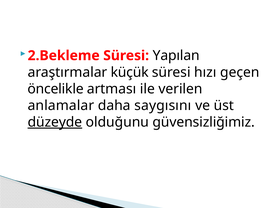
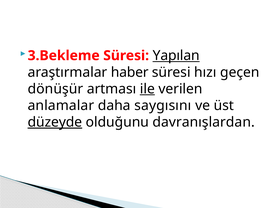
2.Bekleme: 2.Bekleme -> 3.Bekleme (64, 56)
Yapılan underline: none -> present (176, 56)
küçük: küçük -> haber (130, 72)
öncelikle: öncelikle -> dönüşür (55, 89)
ile underline: none -> present (147, 89)
güvensizliğimiz: güvensizliğimiz -> davranışlardan (204, 122)
